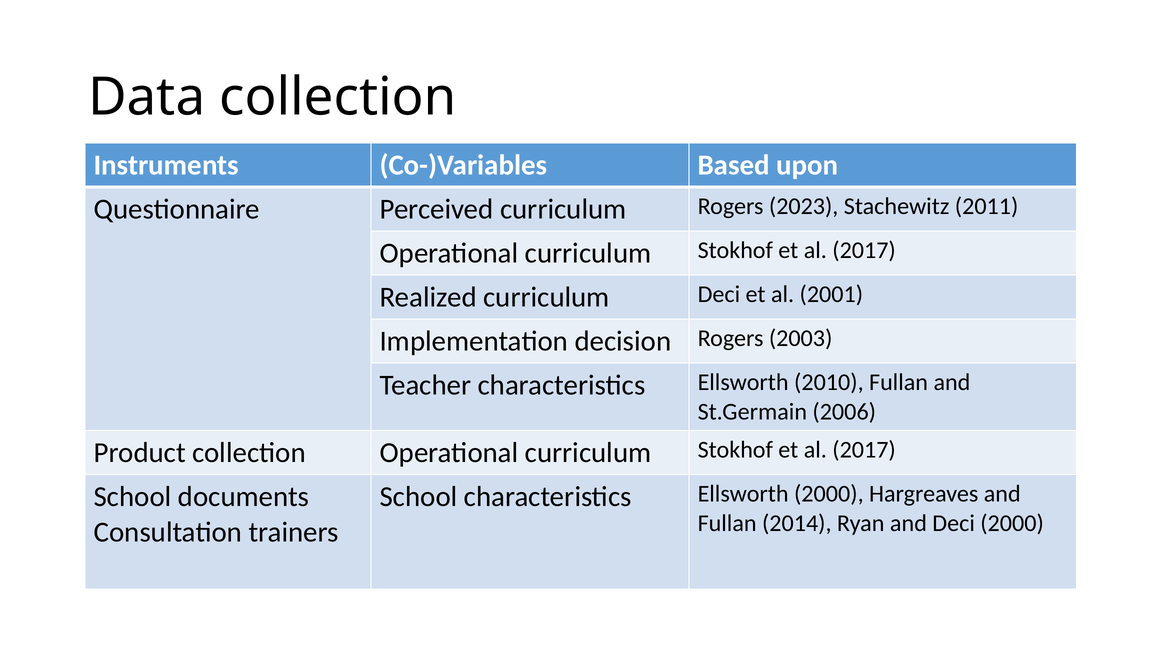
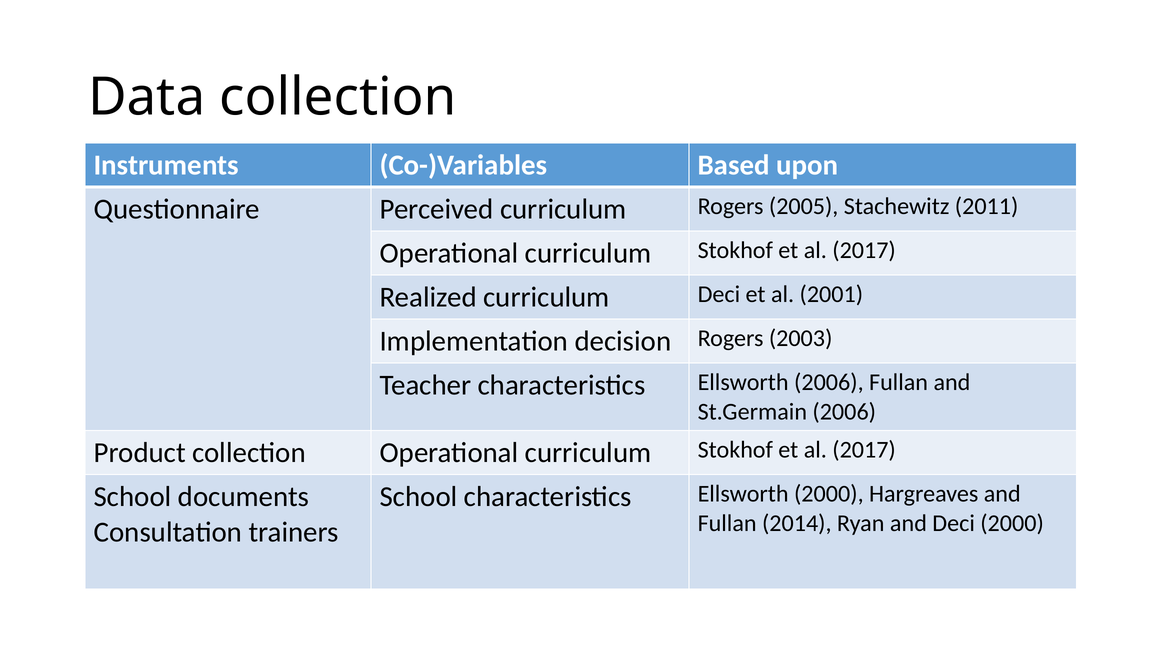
2023: 2023 -> 2005 (804, 207)
Ellsworth 2010: 2010 -> 2006 (829, 382)
